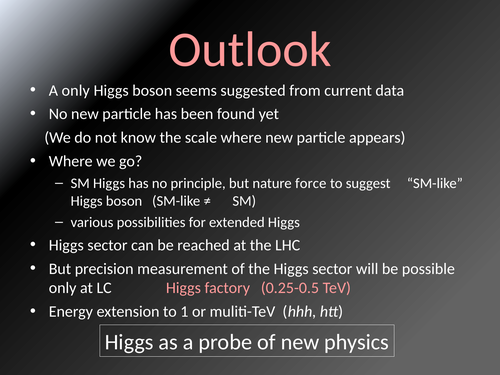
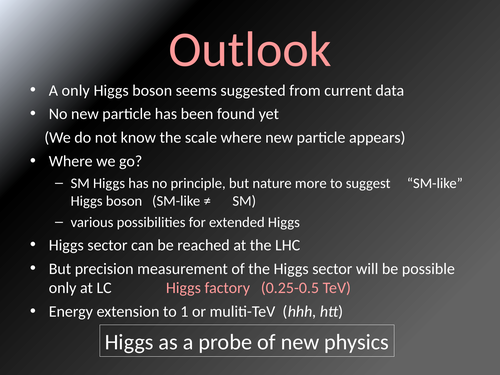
force: force -> more (311, 183)
